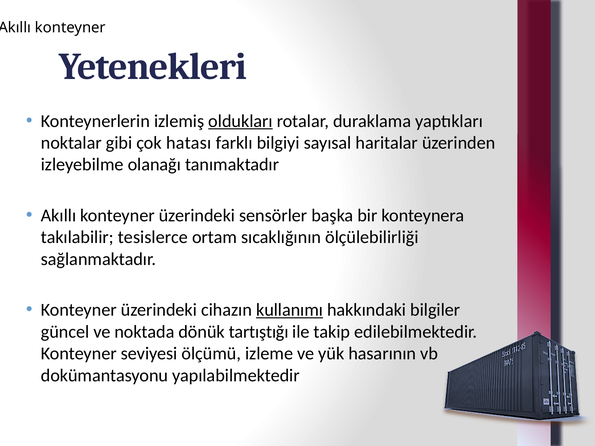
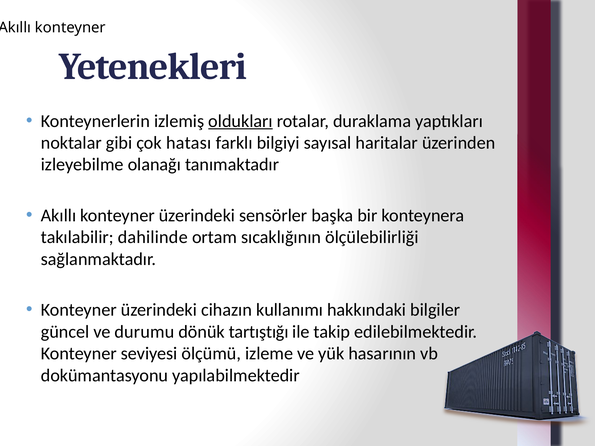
tesislerce: tesislerce -> dahilinde (153, 237)
kullanımı underline: present -> none (290, 310)
noktada: noktada -> durumu (144, 332)
